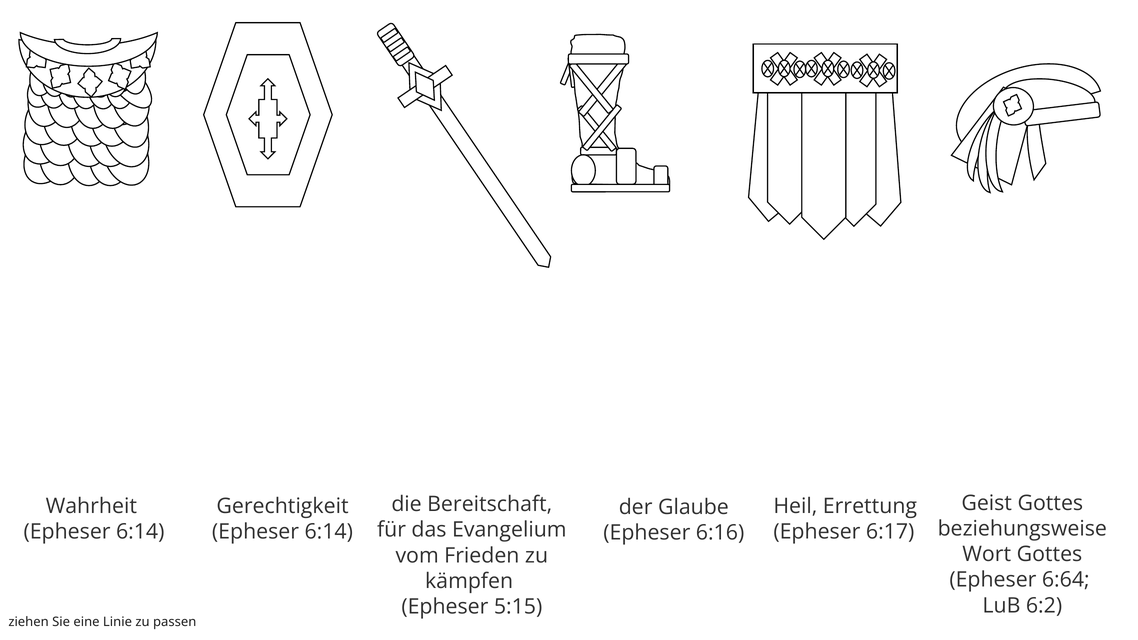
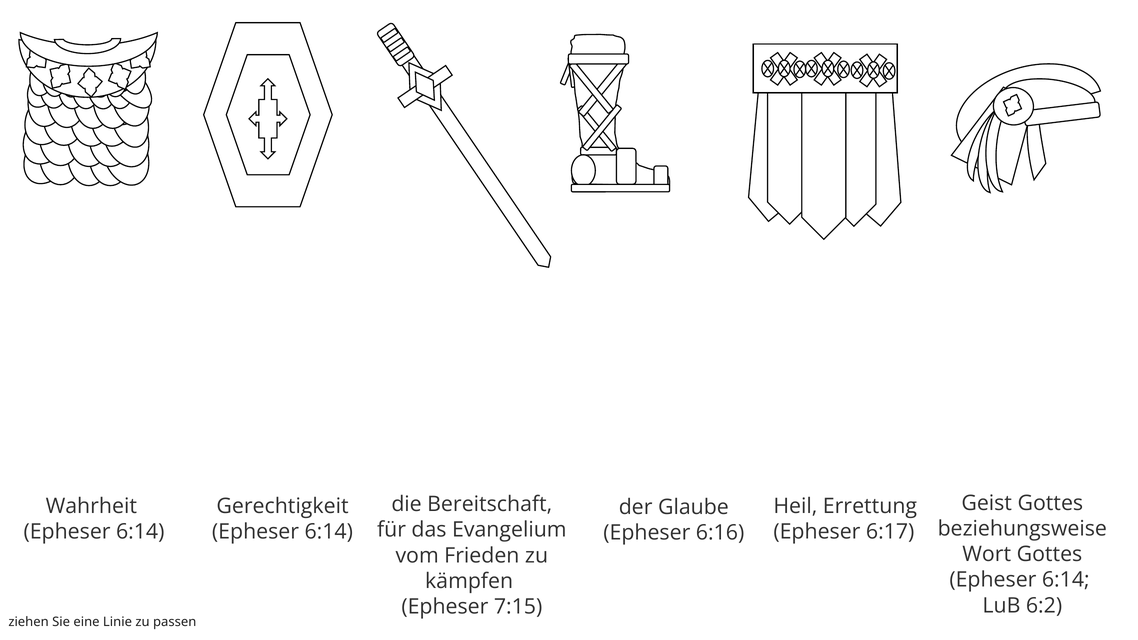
6:64: 6:64 -> 6:14 (1066, 580)
5:15: 5:15 -> 7:15 (518, 607)
